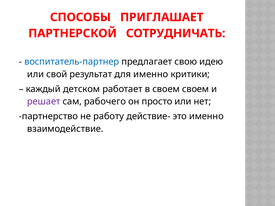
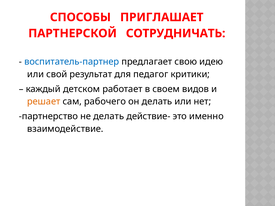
для именно: именно -> педагог (151, 74)
своем своем: своем -> видов (196, 89)
решает colour: purple -> orange (44, 102)
он просто: просто -> делать (157, 102)
не работу: работу -> делать (109, 117)
